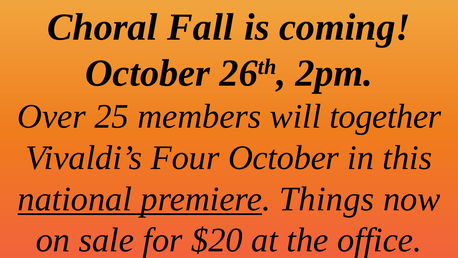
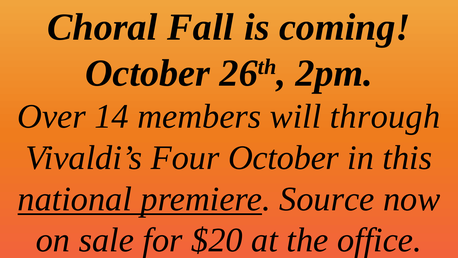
25: 25 -> 14 (112, 116)
together: together -> through (385, 116)
Things: Things -> Source (327, 199)
